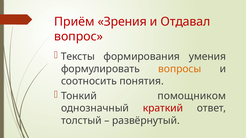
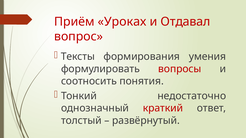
Зрения: Зрения -> Уроках (122, 22)
вопросы colour: orange -> red (180, 69)
помощником: помощником -> недостаточно (192, 96)
